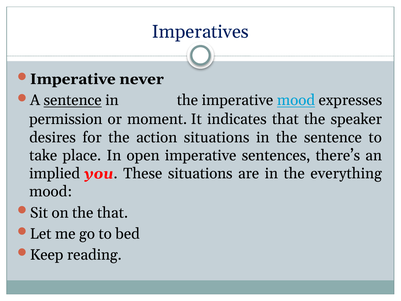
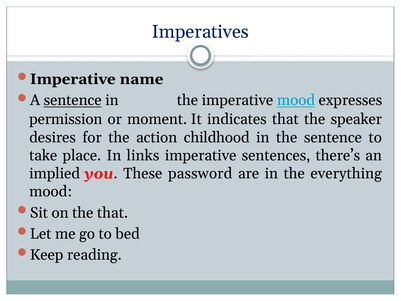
never: never -> name (142, 79)
action situations: situations -> childhood (217, 137)
open: open -> links (143, 155)
These situations: situations -> password (200, 173)
